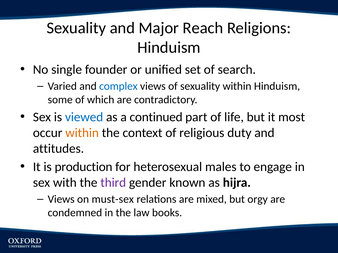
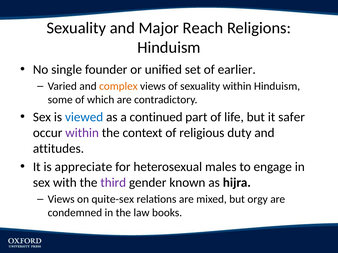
search: search -> earlier (237, 70)
complex colour: blue -> orange (118, 86)
most: most -> safer (292, 117)
within colour: orange -> purple (82, 133)
production: production -> appreciate (83, 167)
must-sex: must-sex -> quite-sex (113, 200)
